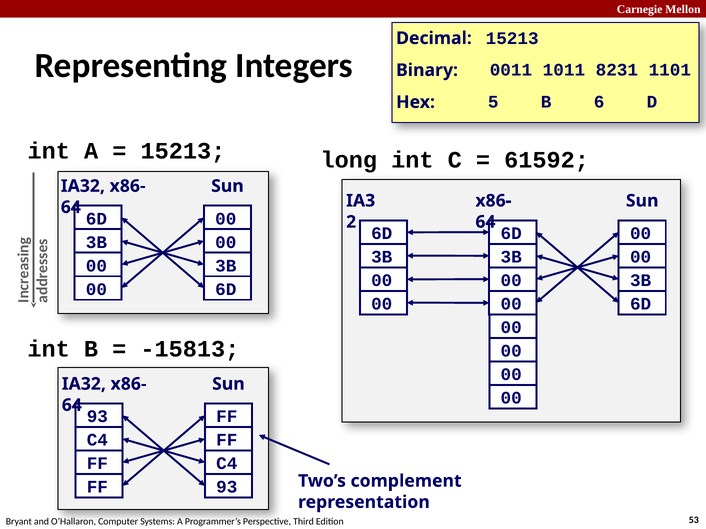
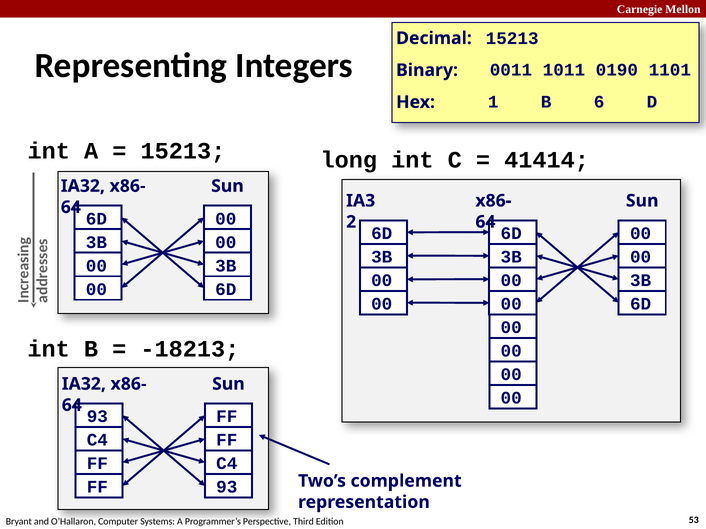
8231: 8231 -> 0190 (617, 70)
5: 5 -> 1 (493, 102)
61592: 61592 -> 41414 (547, 160)
-15813: -15813 -> -18213 (190, 349)
